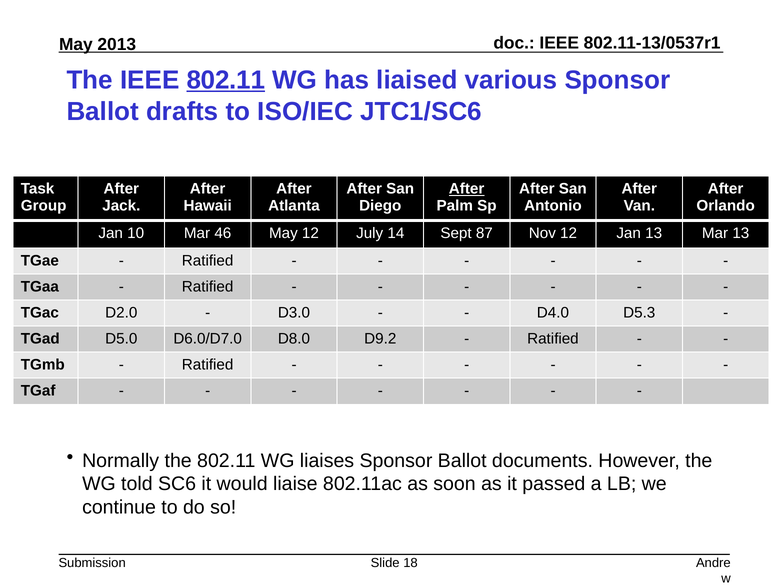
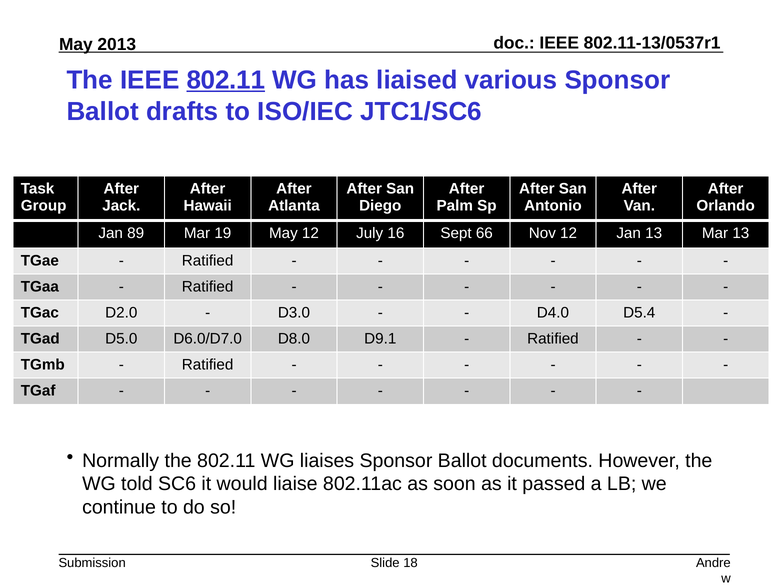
After underline: present -> none (467, 189)
10: 10 -> 89 (136, 233)
46: 46 -> 19 (223, 233)
14: 14 -> 16 (396, 233)
87: 87 -> 66 (484, 233)
D5.3: D5.3 -> D5.4 (639, 312)
D9.2: D9.2 -> D9.1 (380, 338)
